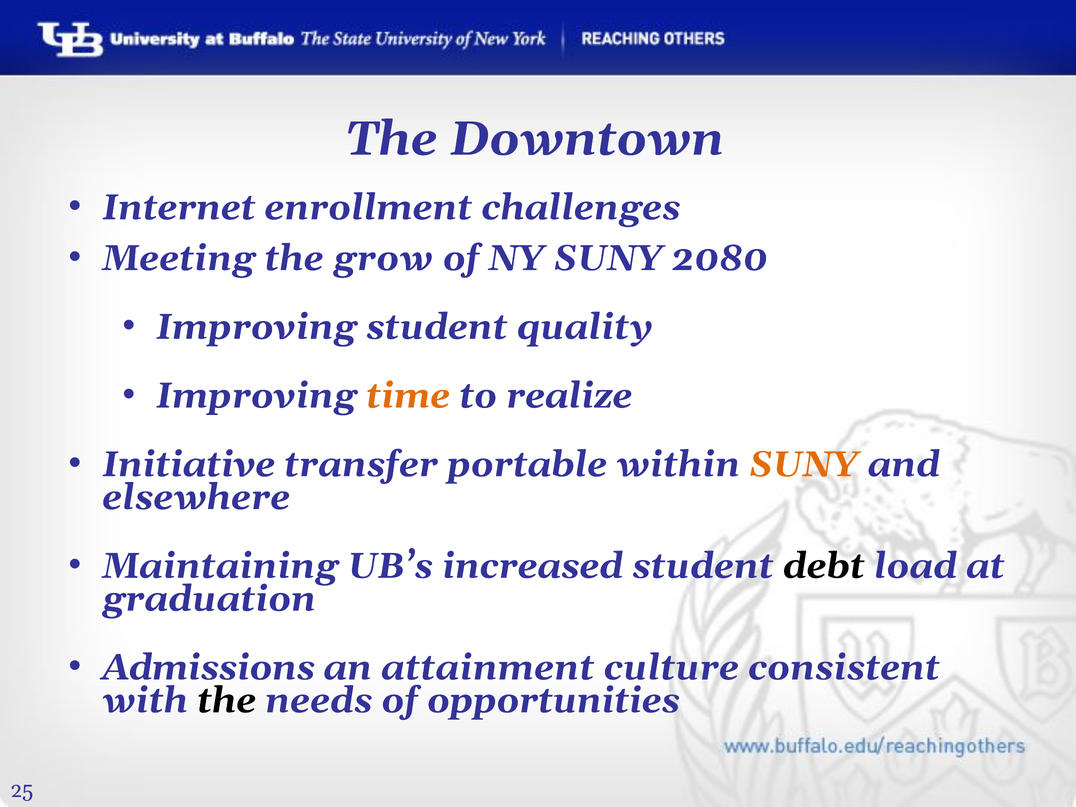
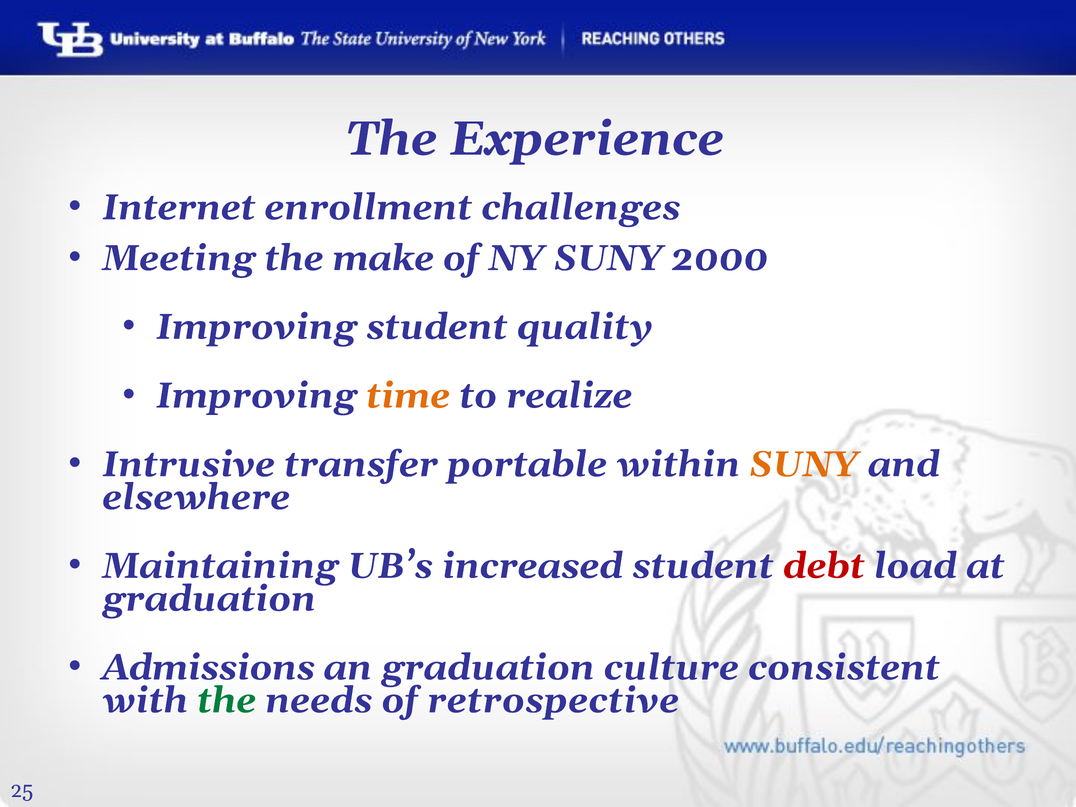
Downtown: Downtown -> Experience (587, 139)
grow: grow -> make (383, 258)
2080: 2080 -> 2000 (720, 258)
Initiative: Initiative -> Intrusive (189, 464)
debt colour: black -> red (824, 566)
an attainment: attainment -> graduation (488, 668)
the colour: black -> green (227, 700)
opportunities: opportunities -> retrospective (553, 700)
